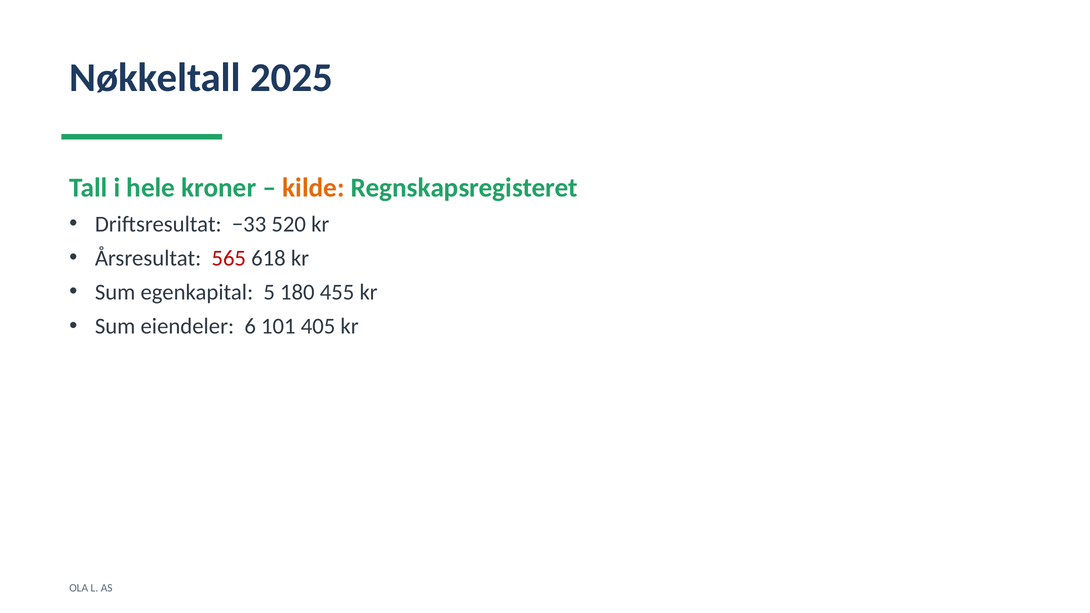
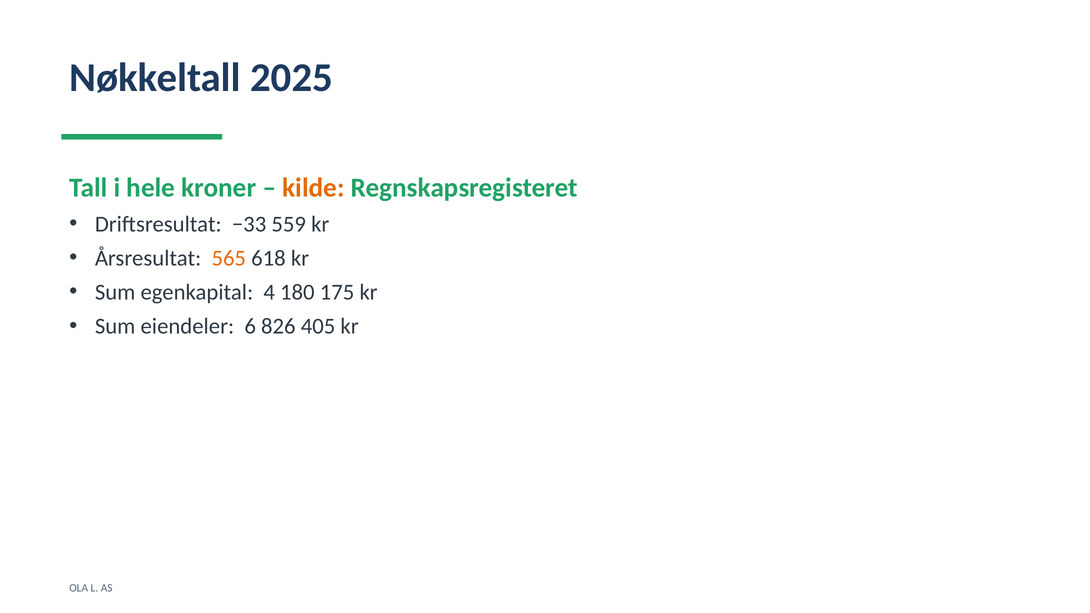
520: 520 -> 559 (289, 224)
565 colour: red -> orange (229, 258)
5: 5 -> 4 (269, 292)
455: 455 -> 175 (337, 292)
101: 101 -> 826 (278, 326)
